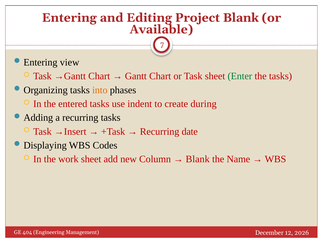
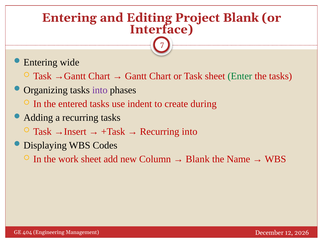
Available: Available -> Interface (161, 29)
view: view -> wide (70, 62)
into colour: orange -> purple (100, 90)
Recurring date: date -> into (190, 131)
